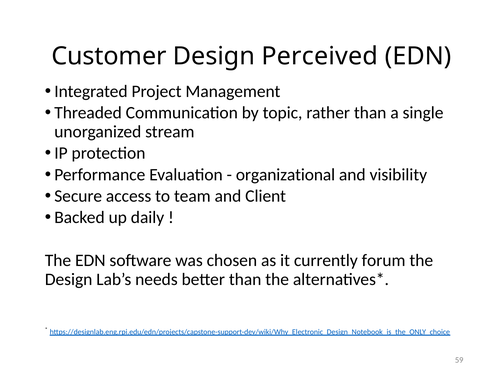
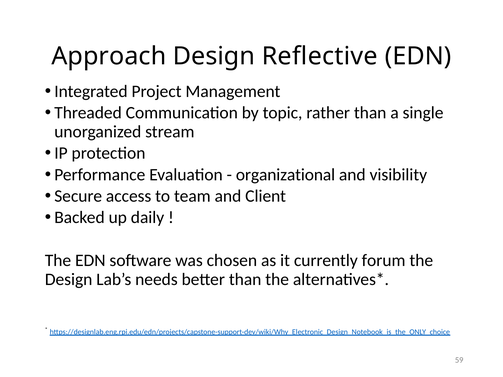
Customer: Customer -> Approach (109, 56)
Perceived: Perceived -> Reflective (320, 56)
